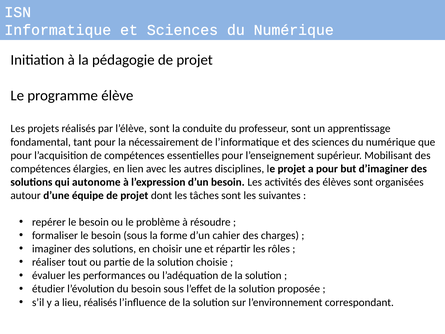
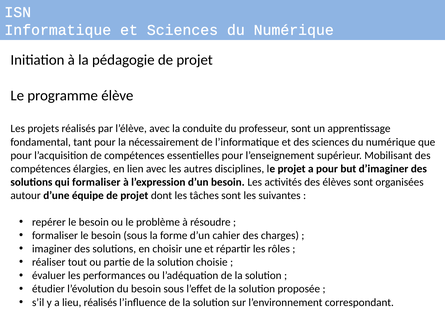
l’élève sont: sont -> avec (160, 129)
qui autonome: autonome -> formaliser (96, 182)
